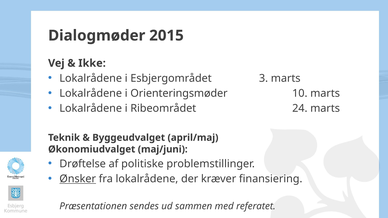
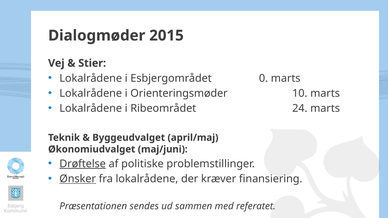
Ikke: Ikke -> Stier (92, 63)
3: 3 -> 0 (264, 78)
Drøftelse underline: none -> present (83, 164)
